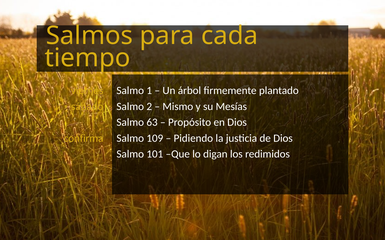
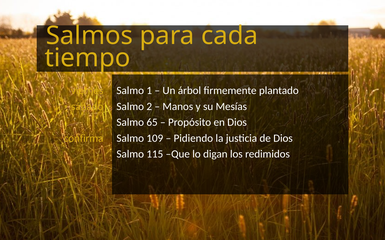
Mismo: Mismo -> Manos (178, 107)
63: 63 -> 65 (152, 123)
101: 101 -> 115 (155, 154)
